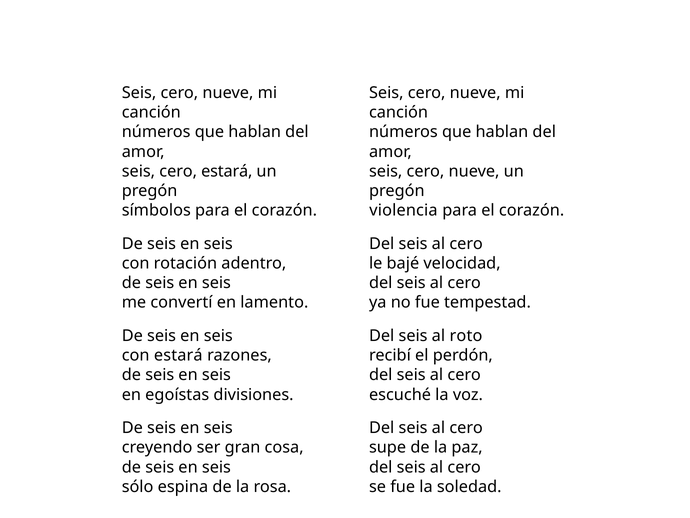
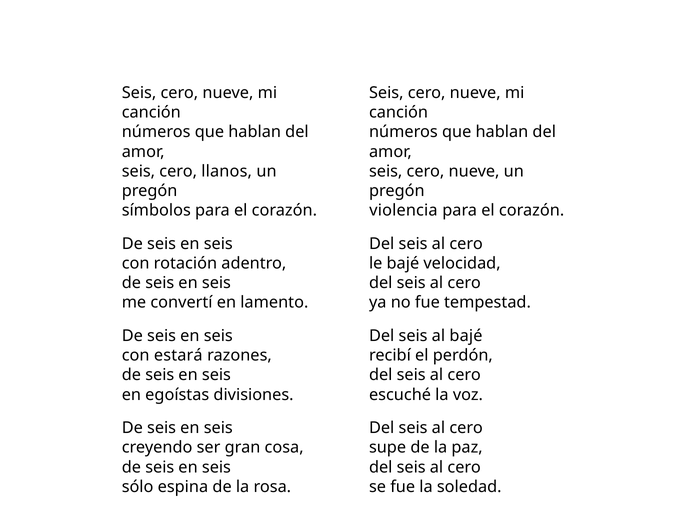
cero estará: estará -> llanos (227, 171)
al roto: roto -> bajé (466, 336)
